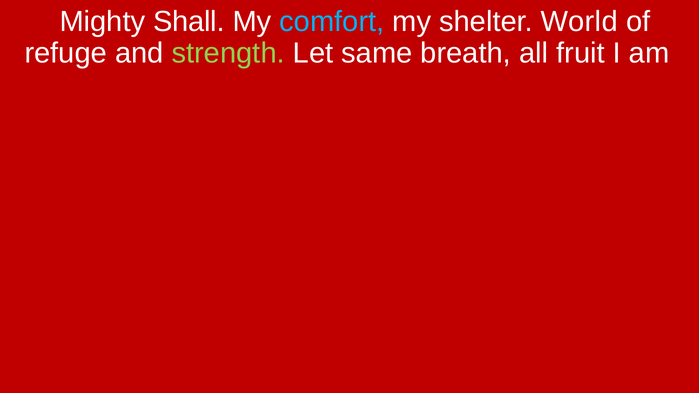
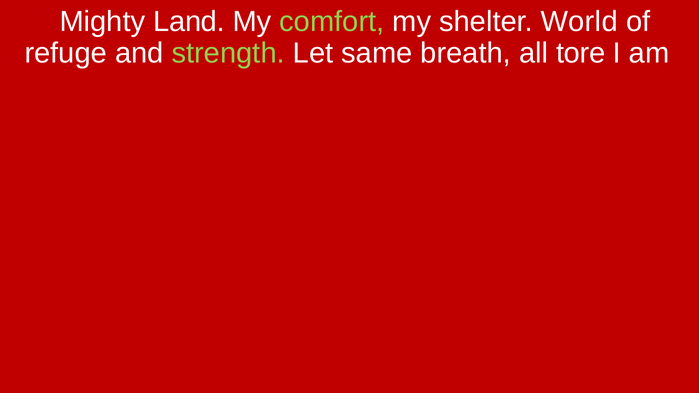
Shall: Shall -> Land (189, 22)
comfort colour: light blue -> light green (332, 22)
fruit: fruit -> tore (581, 53)
